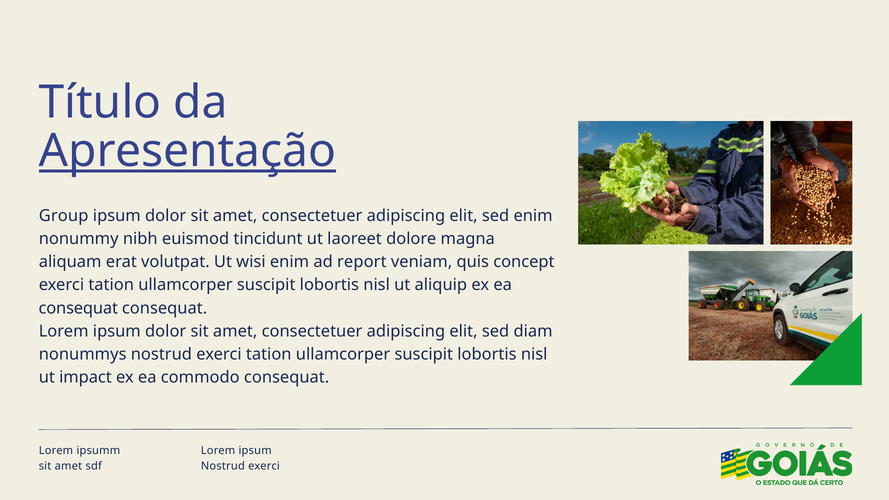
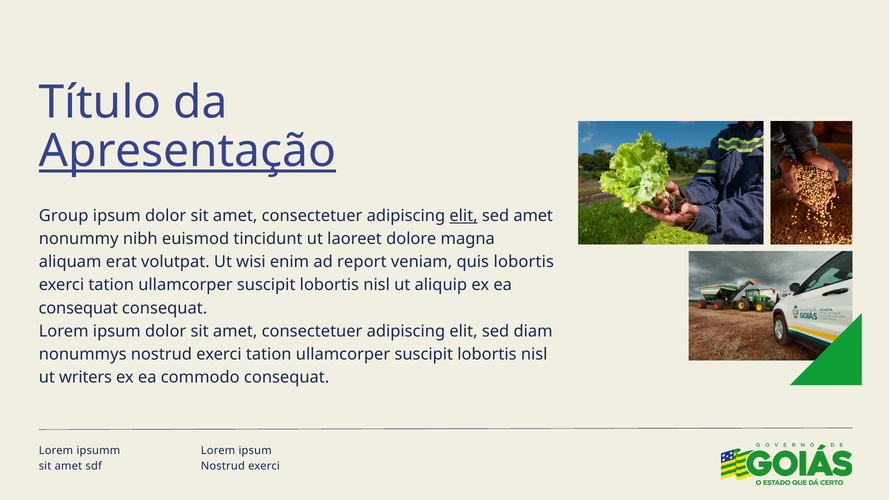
elit underline: none -> present (464, 216)
sed enim: enim -> amet (533, 216)
quis concept: concept -> lobortis (524, 262)
impact: impact -> writers (86, 377)
